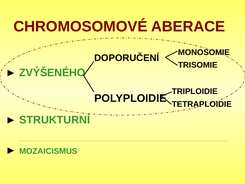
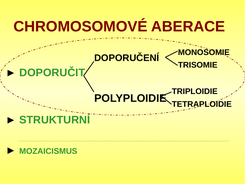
ZVÝŠENÉHO: ZVÝŠENÉHO -> DOPORUČIT (52, 73)
